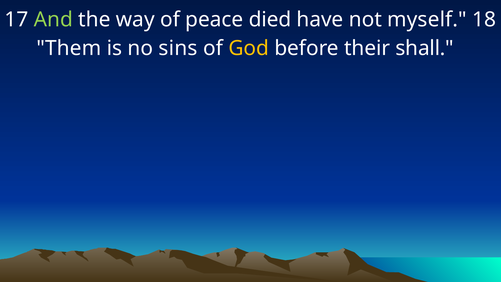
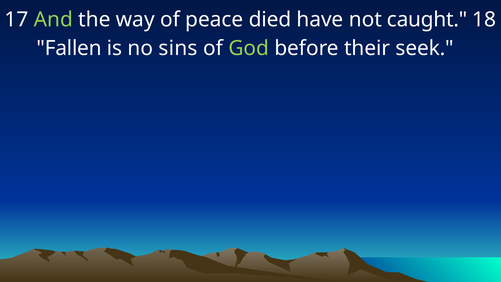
myself: myself -> caught (427, 20)
Them: Them -> Fallen (69, 48)
God colour: yellow -> light green (249, 48)
shall: shall -> seek (425, 48)
